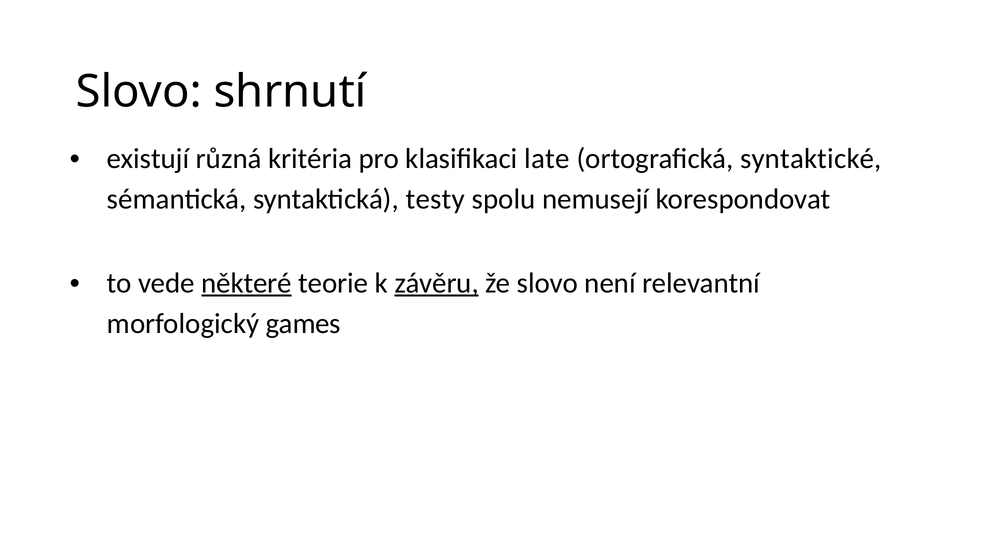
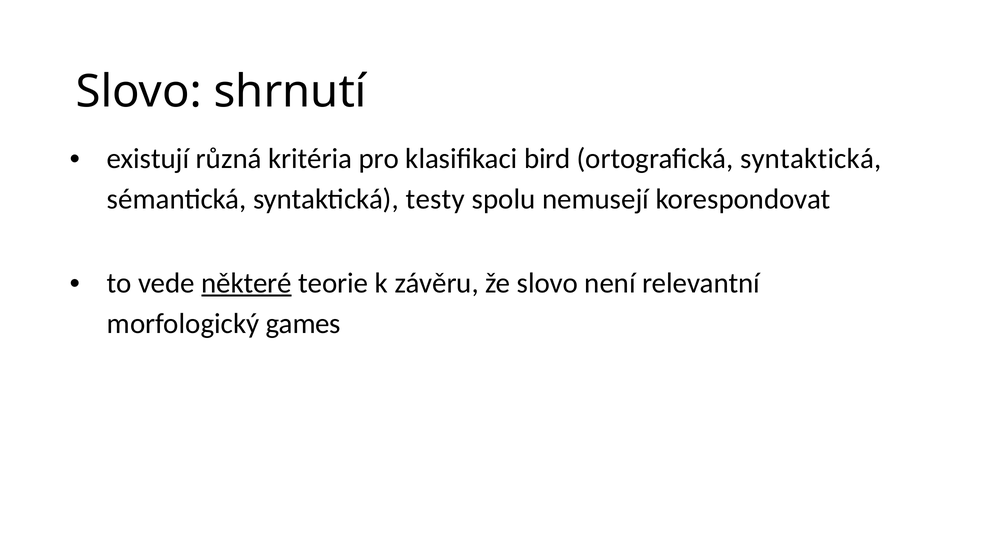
late: late -> bird (547, 159)
ortografická syntaktické: syntaktické -> syntaktická (811, 159)
závěru underline: present -> none (437, 283)
